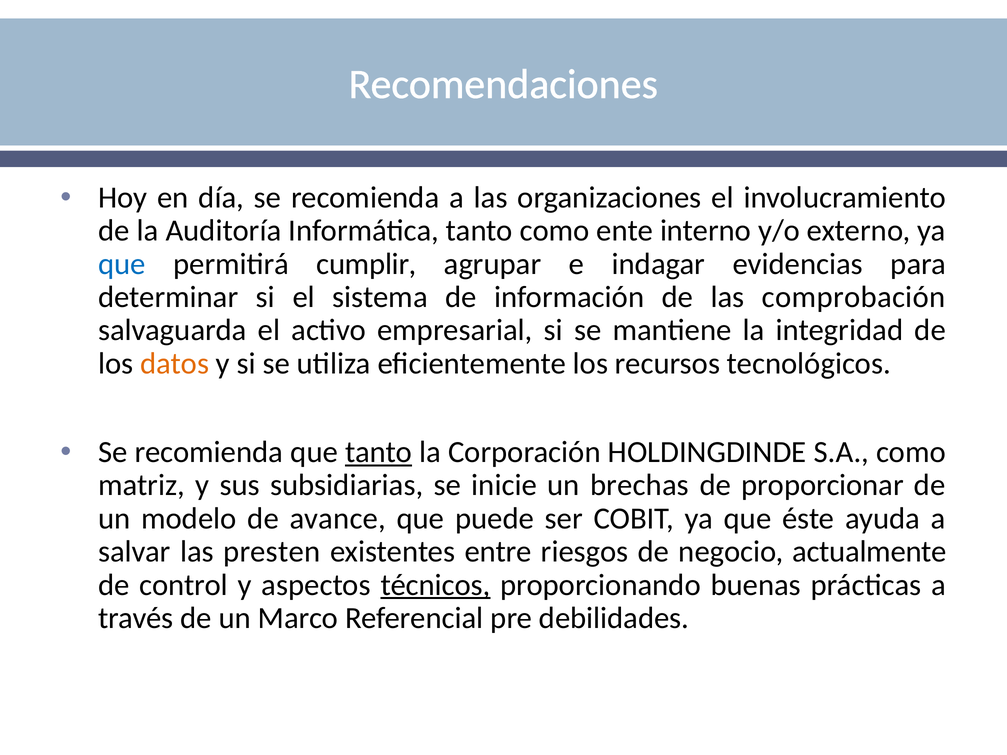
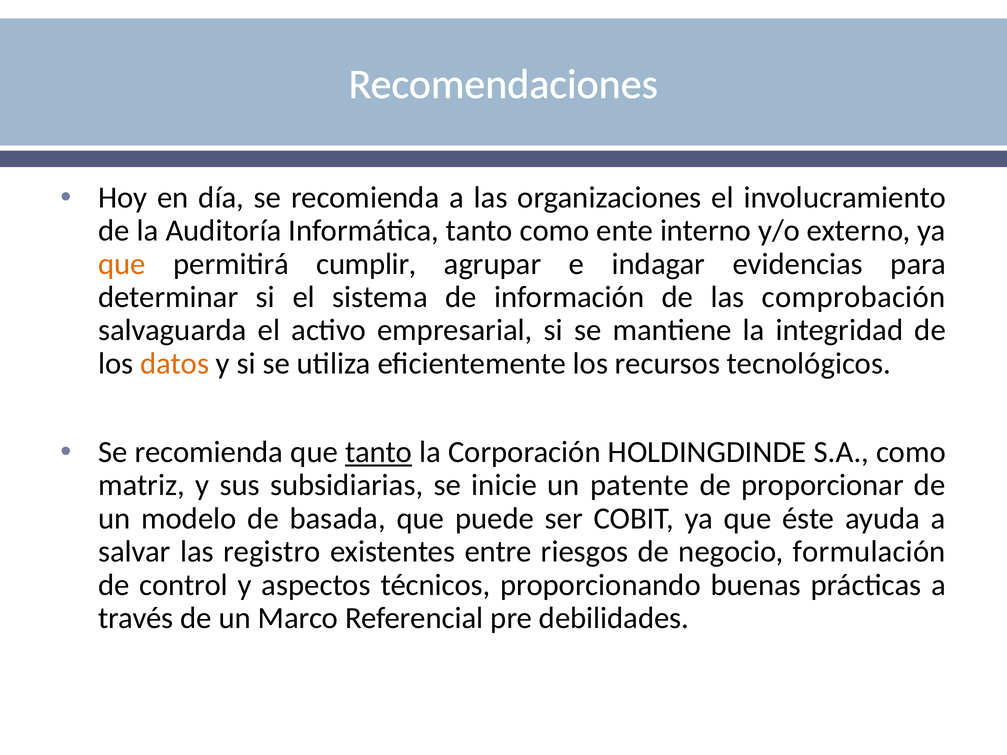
que colour: blue -> orange (122, 264)
brechas: brechas -> patente (640, 485)
avance: avance -> basada (338, 519)
presten: presten -> registro (272, 552)
actualmente: actualmente -> formulación (869, 552)
técnicos underline: present -> none (436, 585)
